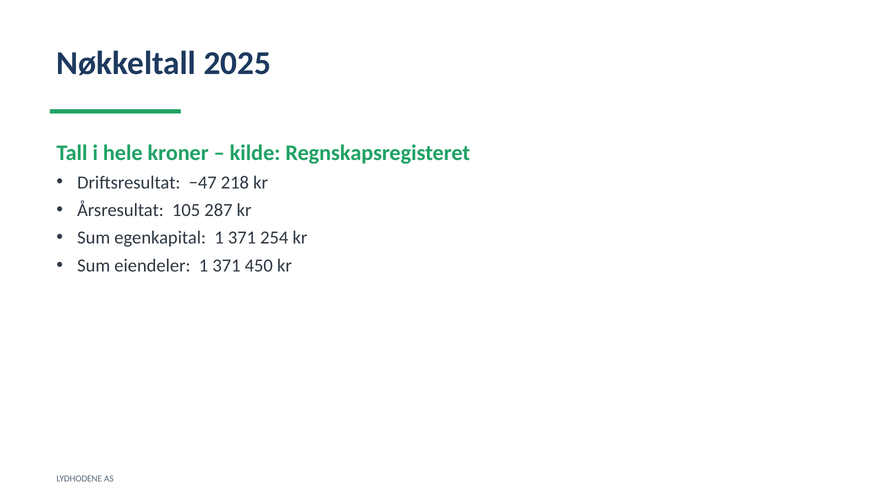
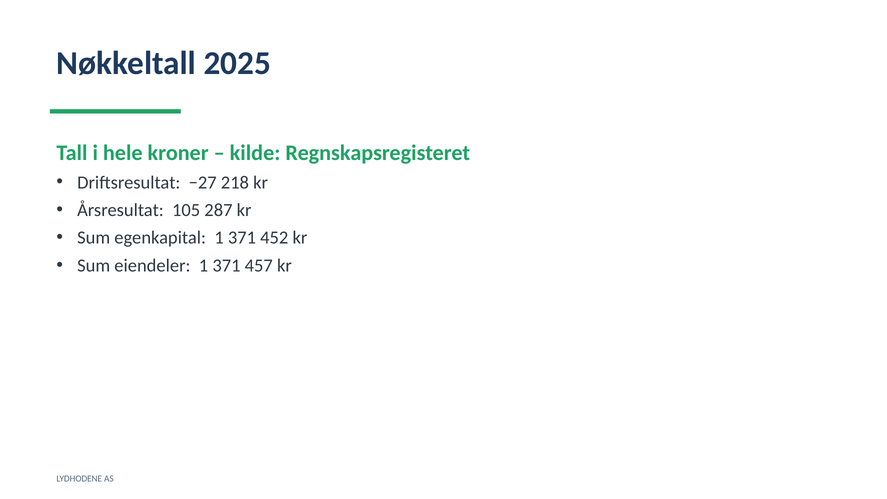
−47: −47 -> −27 (203, 182)
254: 254 -> 452 (274, 238)
450: 450 -> 457 (259, 266)
